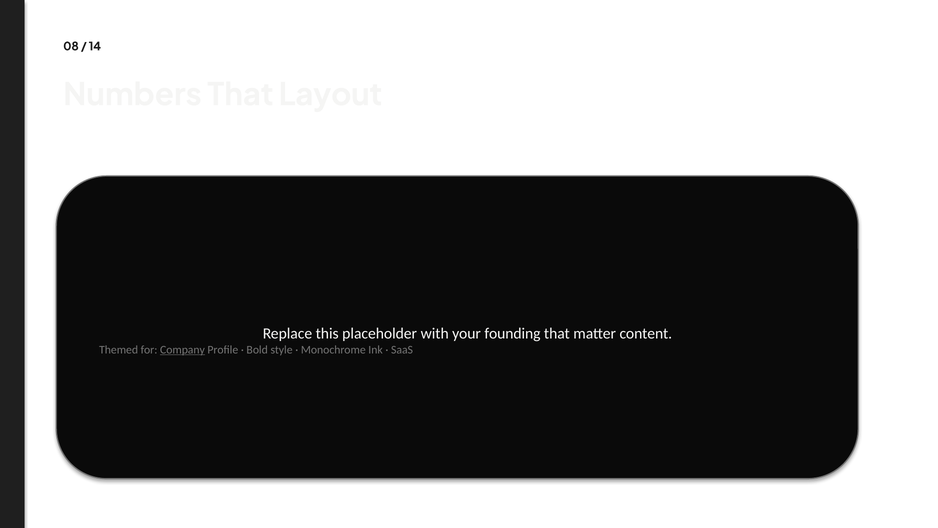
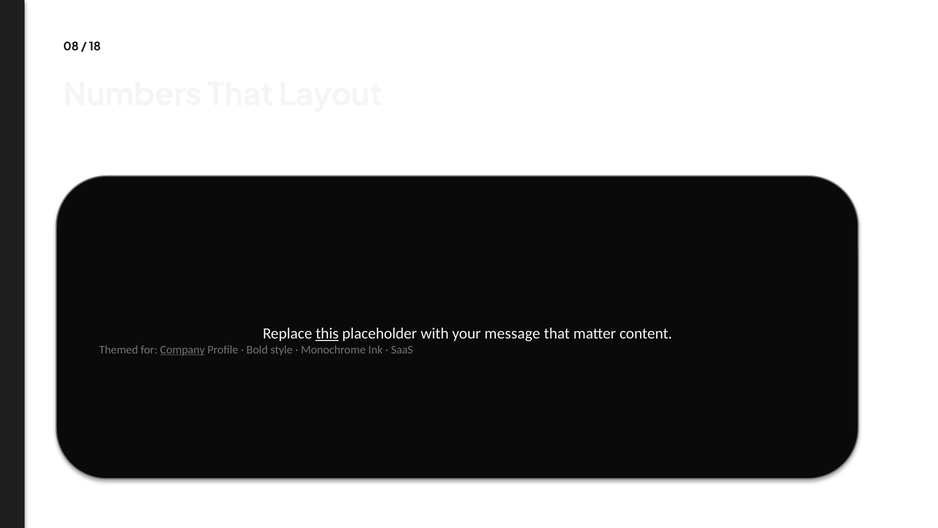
14: 14 -> 18 (95, 46)
this underline: none -> present (327, 333)
founding: founding -> message (512, 333)
